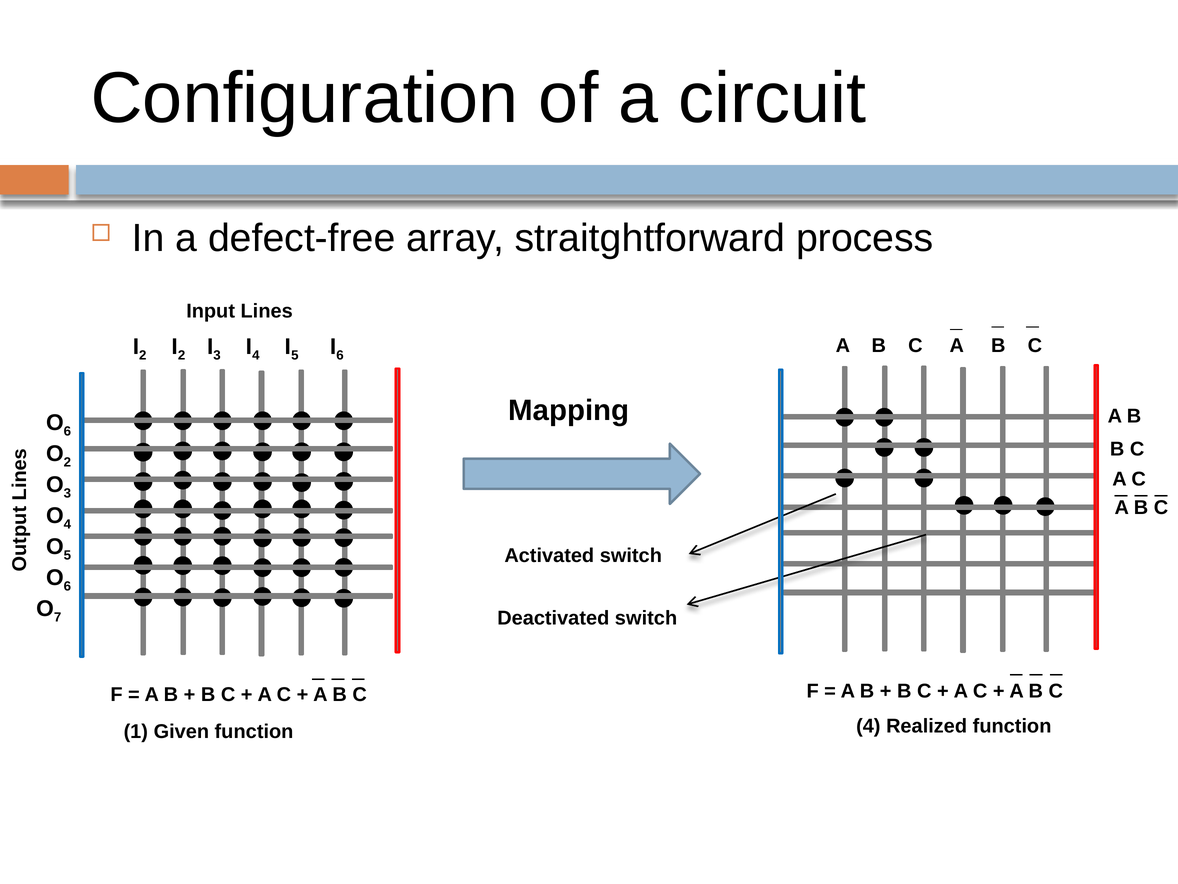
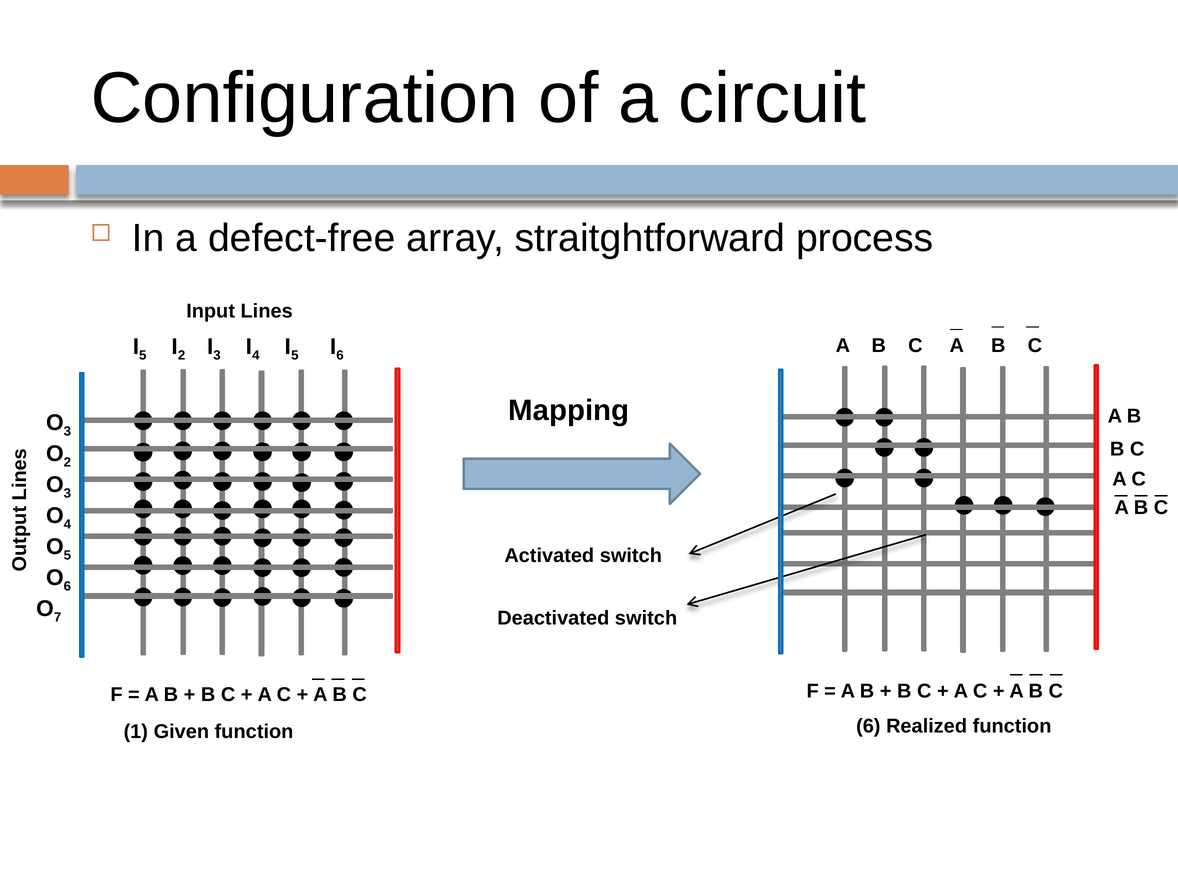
2: 2 -> 5 (143, 355)
6: 6 -> 3 (67, 431)
function 4: 4 -> 6 (868, 726)
